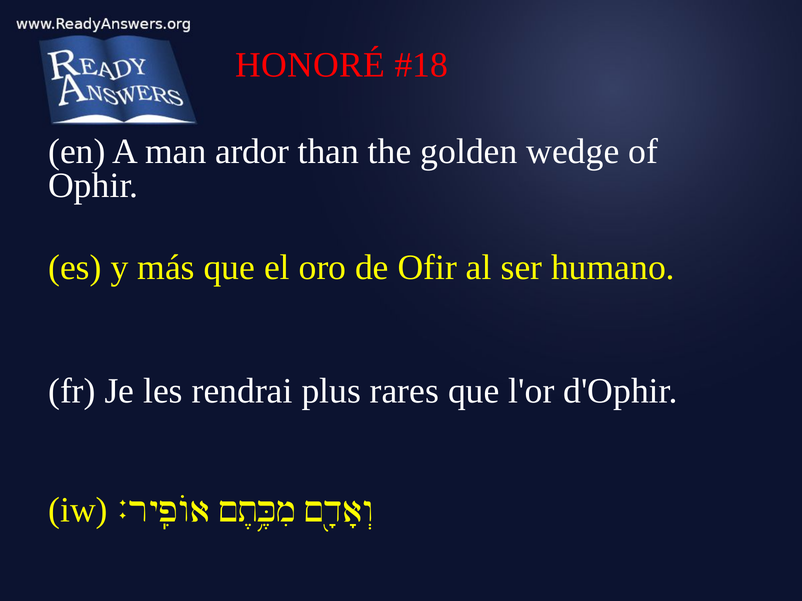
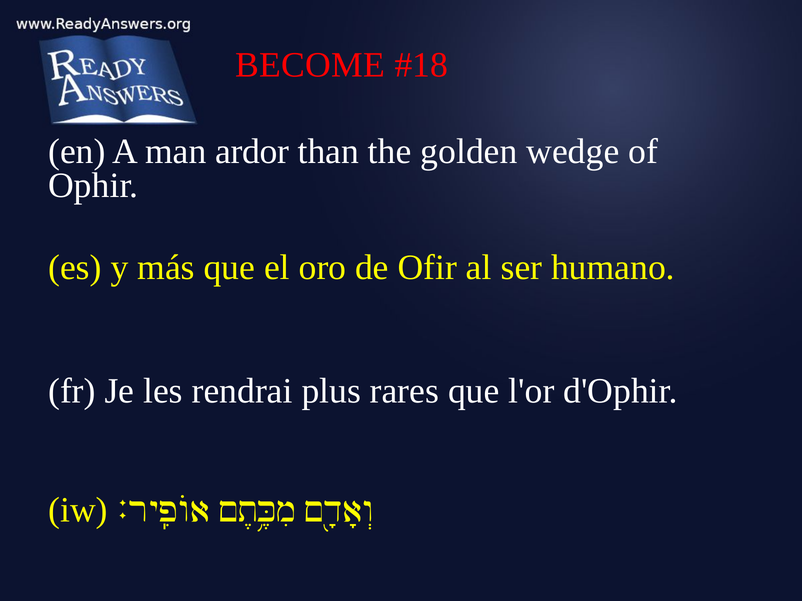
HONORÉ: HONORÉ -> BECOME (310, 65)
